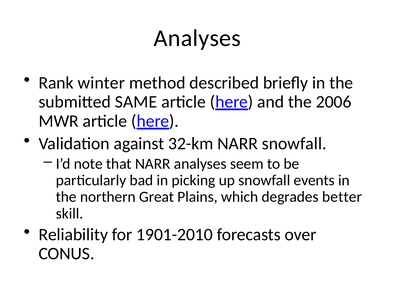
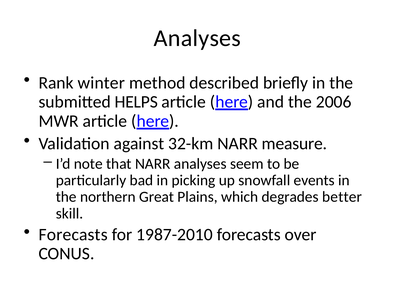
SAME: SAME -> HELPS (136, 102)
NARR snowfall: snowfall -> measure (294, 144)
Reliability: Reliability -> Forecasts (73, 235)
1901-2010: 1901-2010 -> 1987-2010 (174, 235)
